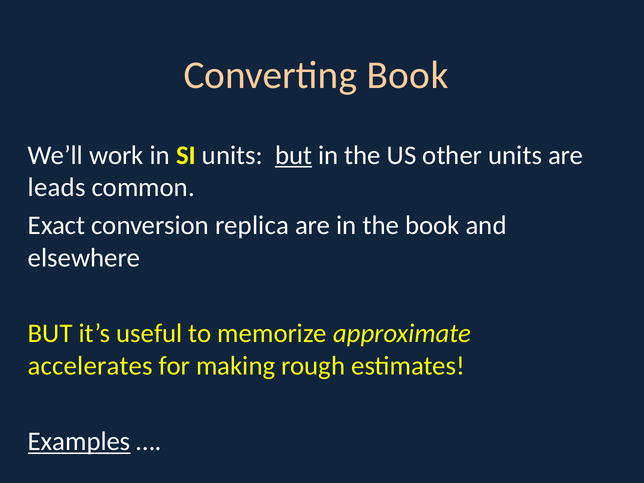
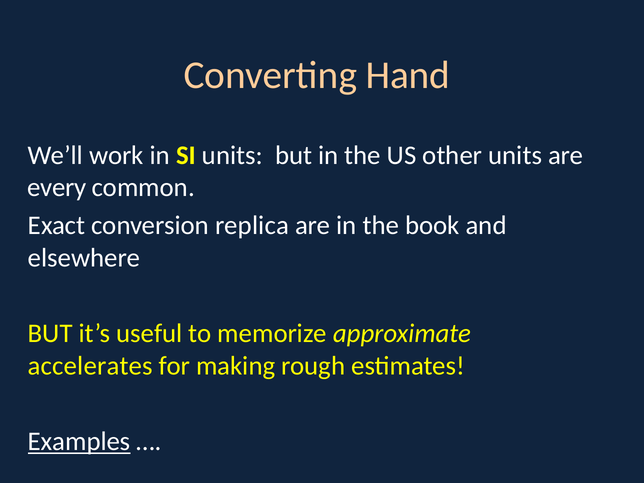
Converting Book: Book -> Hand (408, 75)
but underline: present -> none (294, 155)
leads: leads -> every (57, 188)
